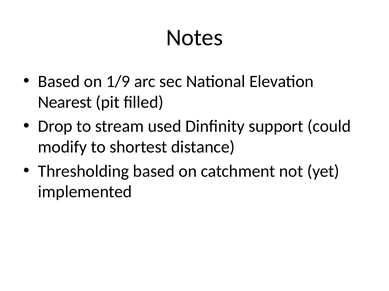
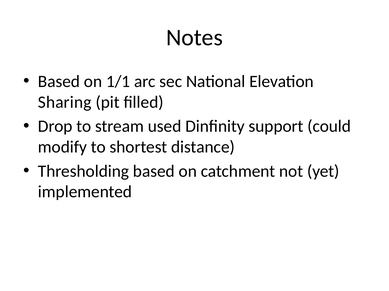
1/9: 1/9 -> 1/1 (118, 82)
Nearest: Nearest -> Sharing (65, 102)
